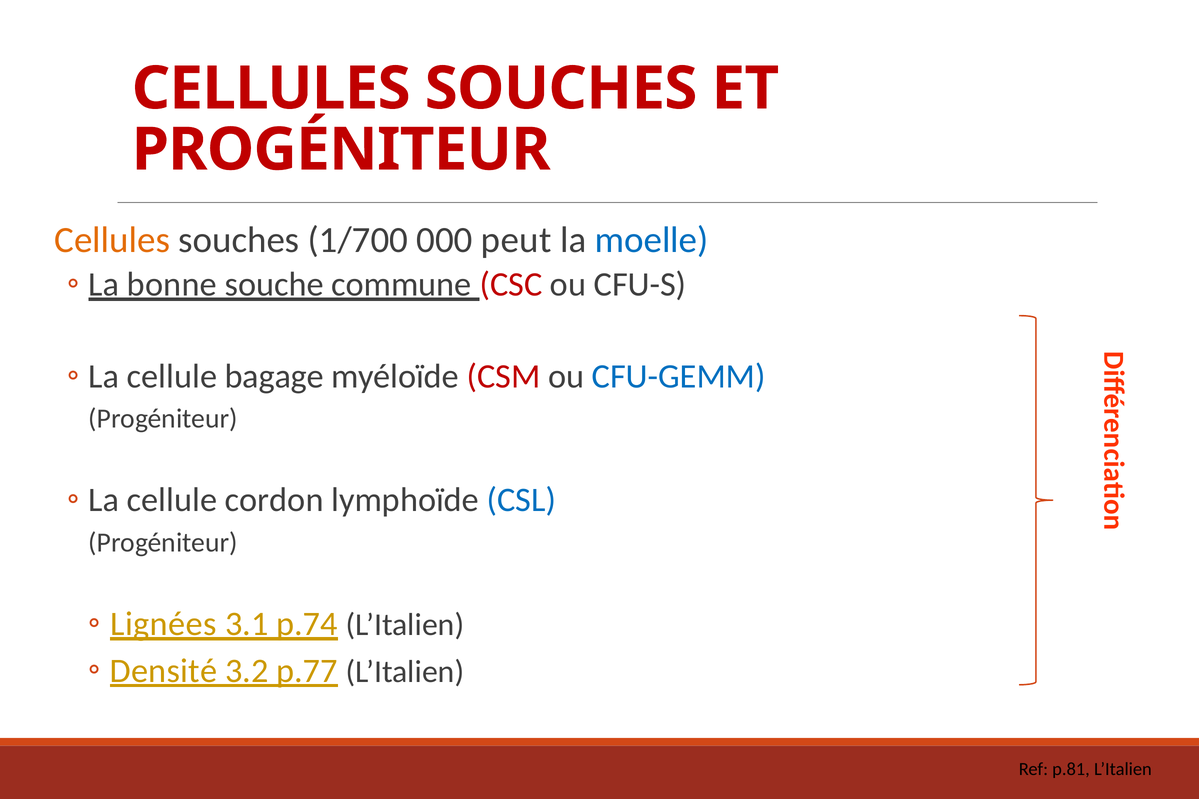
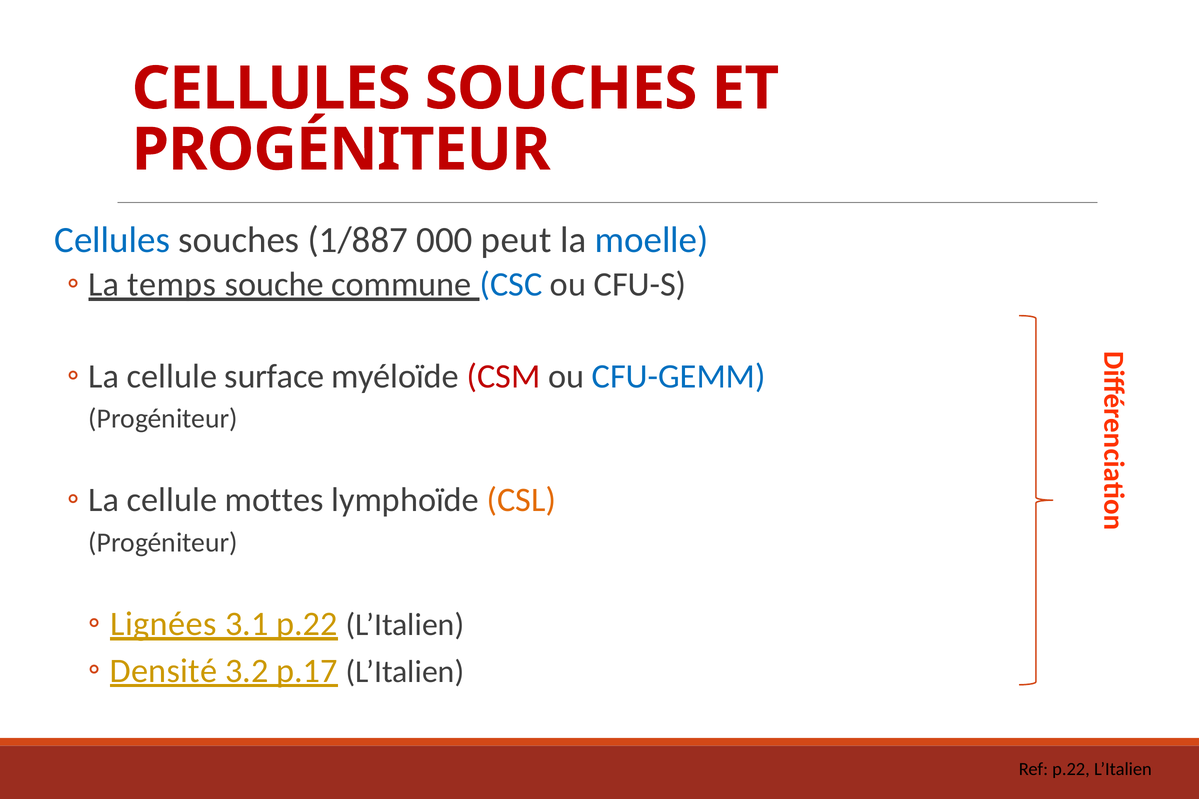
Cellules colour: orange -> blue (112, 240)
1/700: 1/700 -> 1/887 (358, 240)
bonne: bonne -> temps (172, 285)
CSC colour: red -> blue (511, 285)
bagage: bagage -> surface (274, 377)
cordon: cordon -> mottes (274, 500)
CSL colour: blue -> orange (521, 500)
3.1 p.74: p.74 -> p.22 (307, 624)
p.77: p.77 -> p.17 (307, 671)
Ref p.81: p.81 -> p.22 (1071, 770)
